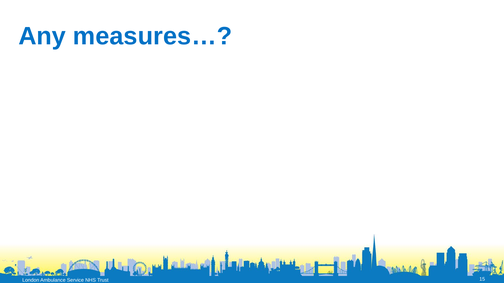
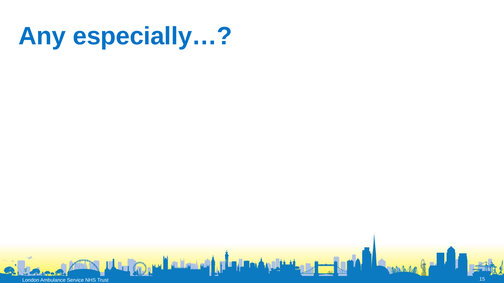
measures…: measures… -> especially… (153, 36)
